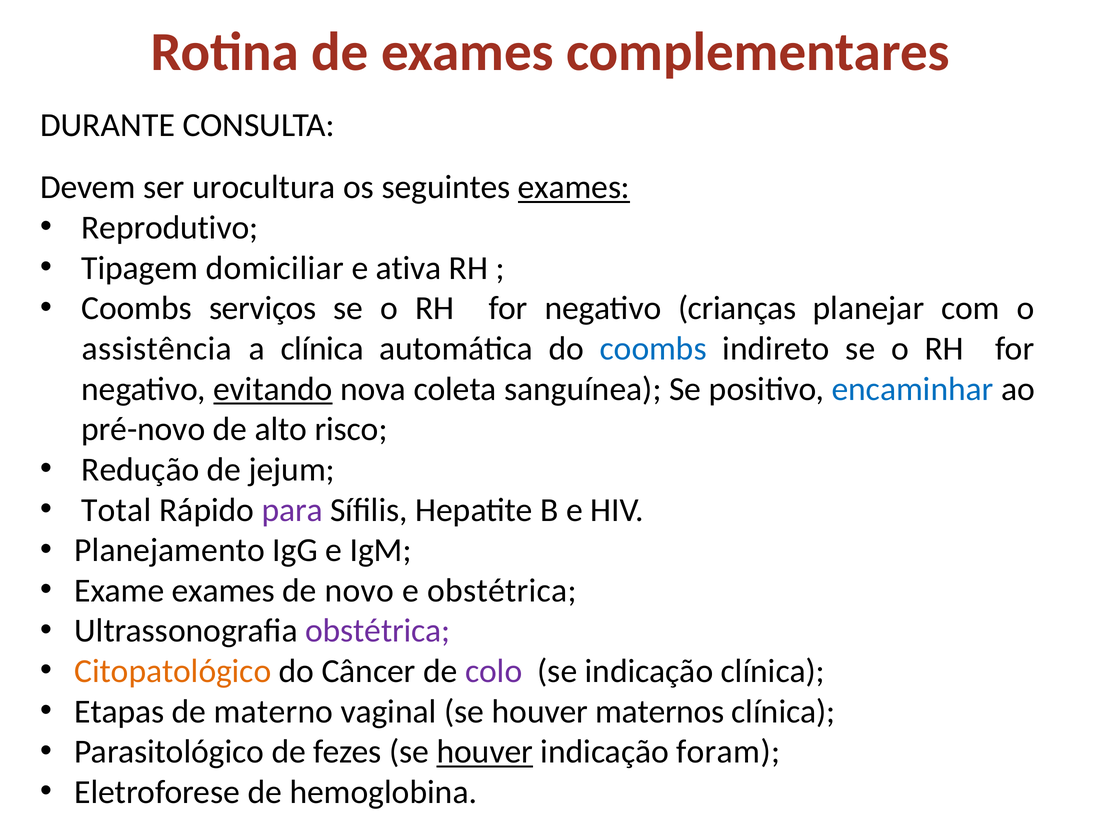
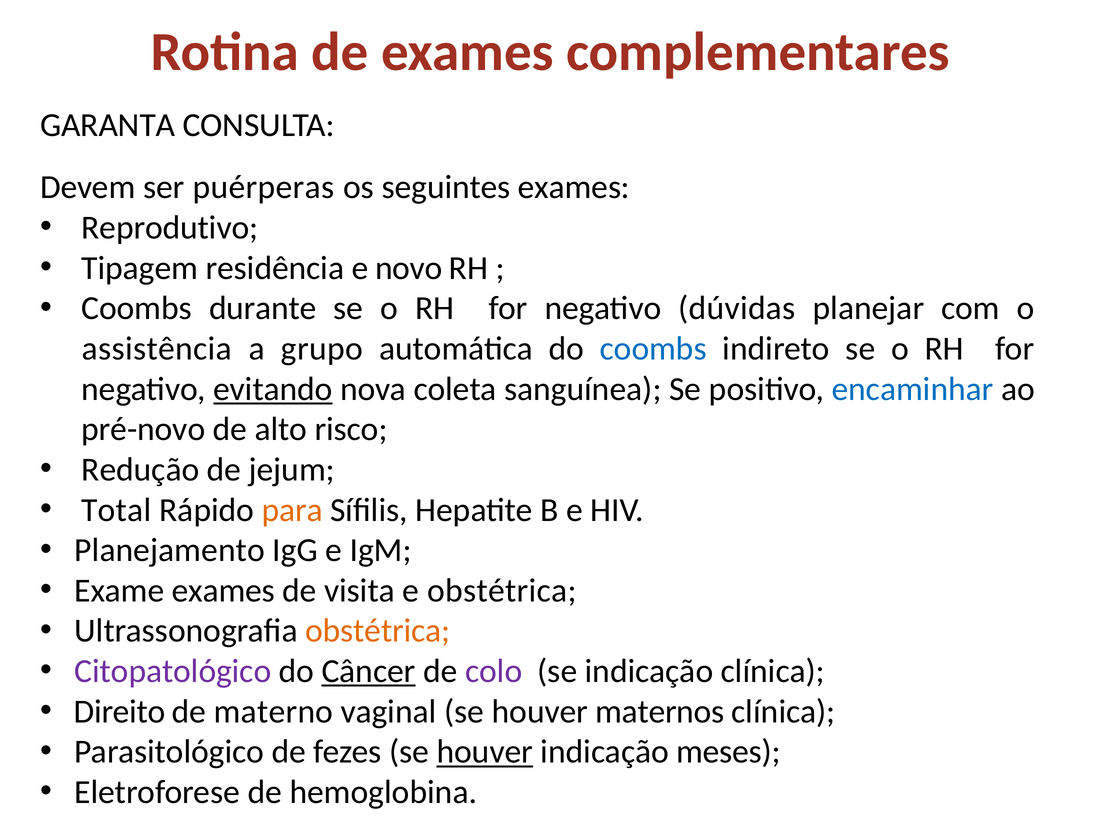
DURANTE: DURANTE -> GARANTA (108, 125)
urocultura: urocultura -> puérperas (264, 188)
exames underline: present -> none (574, 188)
domiciliar: domiciliar -> residência (275, 268)
ativa: ativa -> novo (409, 268)
serviços: serviços -> durante (263, 309)
crianças: crianças -> dúvidas (737, 309)
a clínica: clínica -> grupo (322, 349)
para colour: purple -> orange (292, 510)
novo: novo -> visita (360, 591)
obstétrica colour: purple -> orange (378, 631)
Citopatológico colour: orange -> purple (173, 672)
Câncer underline: none -> present (369, 672)
Etapas: Etapas -> Direito (120, 712)
foram: foram -> meses (728, 753)
